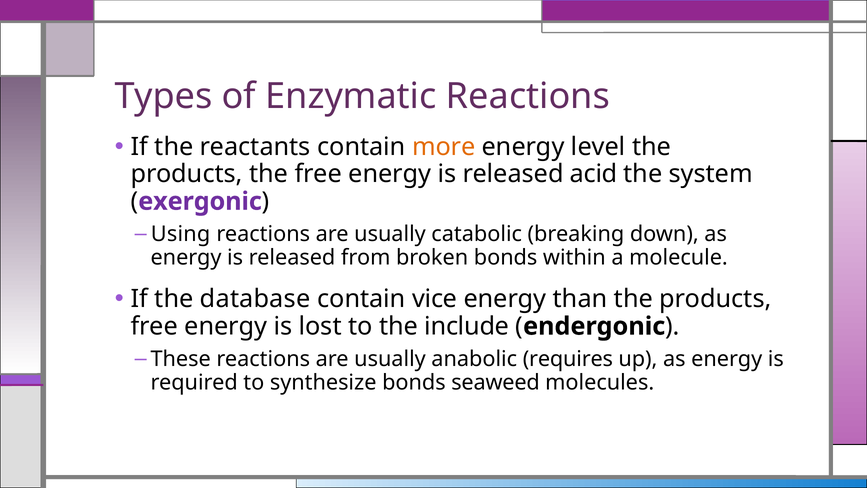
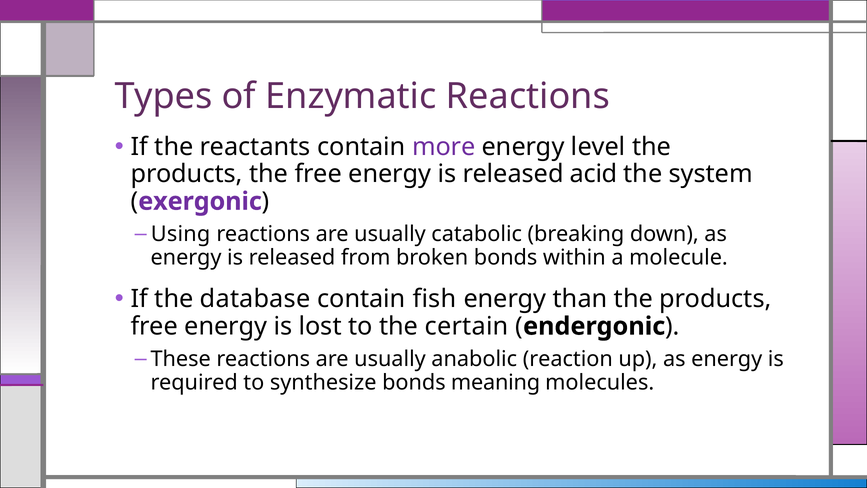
more colour: orange -> purple (444, 147)
vice: vice -> fish (434, 299)
include: include -> certain (467, 326)
requires: requires -> reaction (568, 359)
seaweed: seaweed -> meaning (496, 382)
